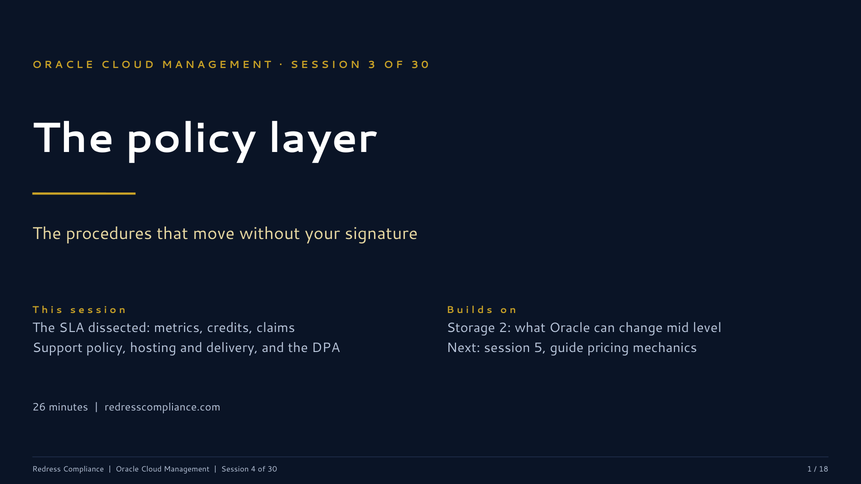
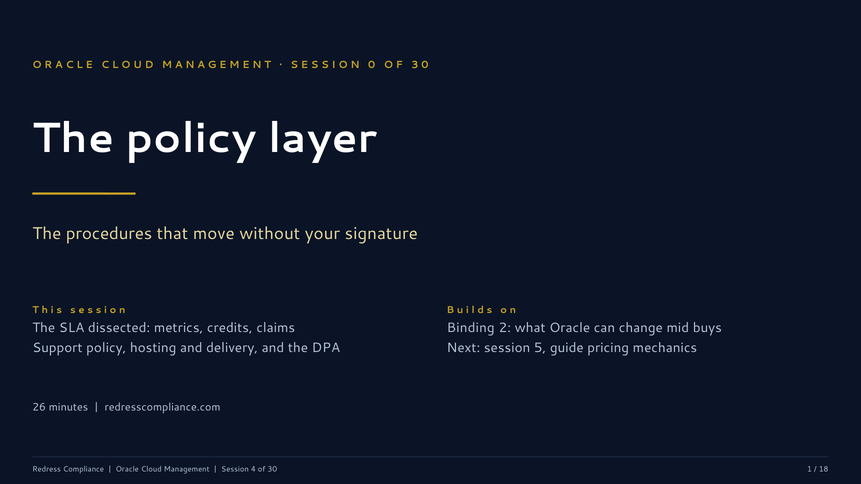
3: 3 -> 0 (372, 65)
Storage: Storage -> Binding (471, 328)
level: level -> buys (707, 328)
